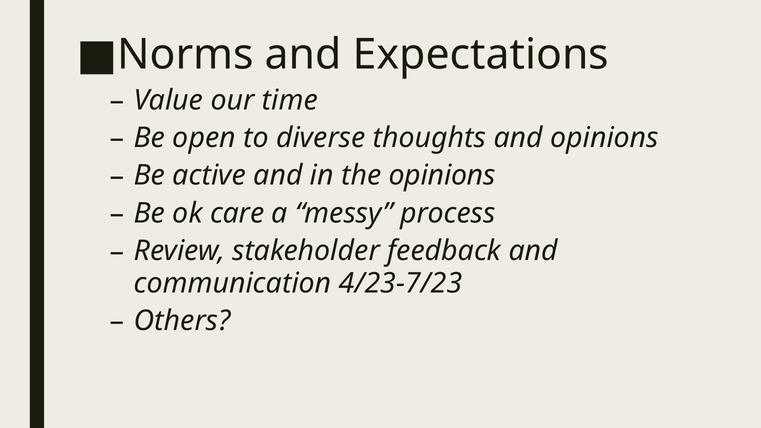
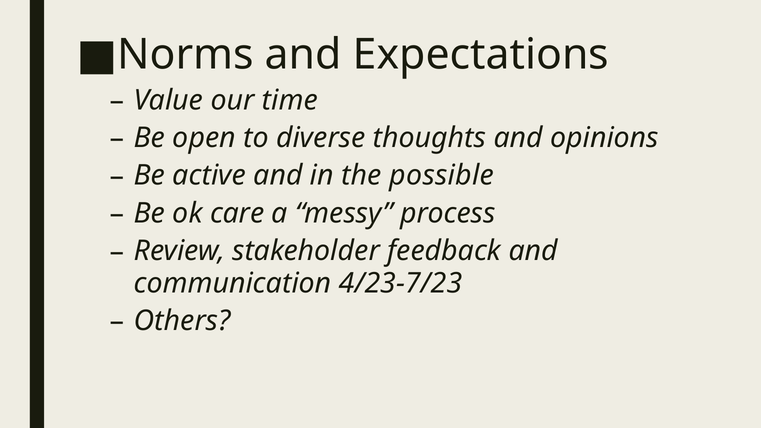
the opinions: opinions -> possible (442, 176)
